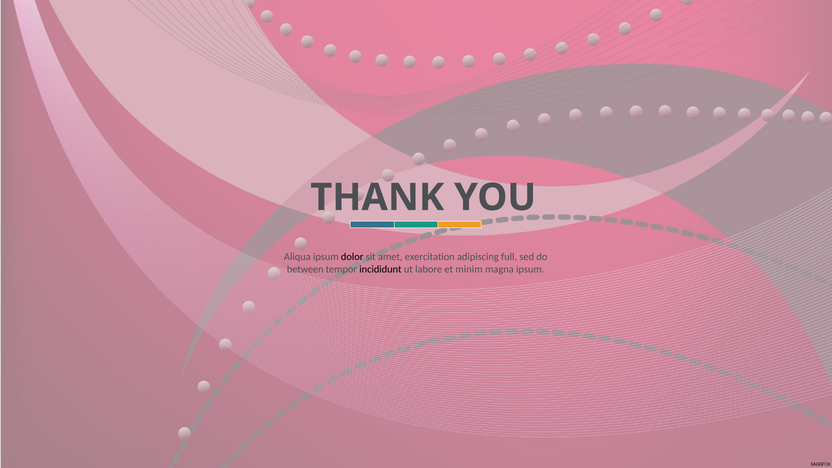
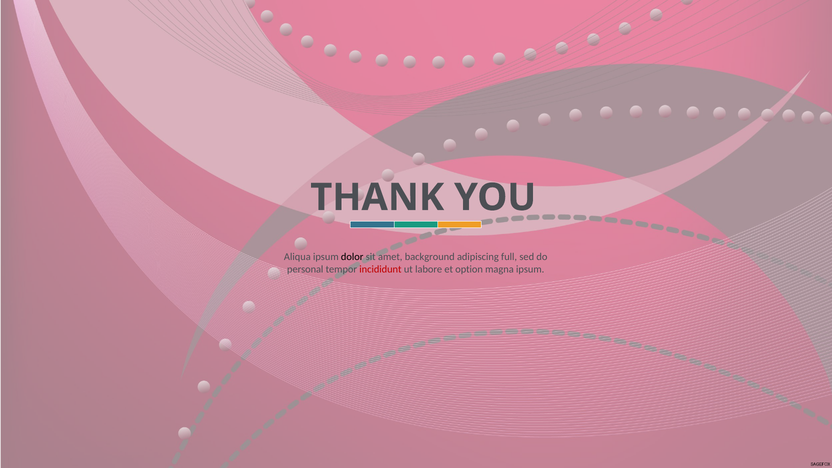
exercitation: exercitation -> background (430, 257)
between: between -> personal (305, 269)
incididunt colour: black -> red (380, 269)
minim: minim -> option (469, 269)
